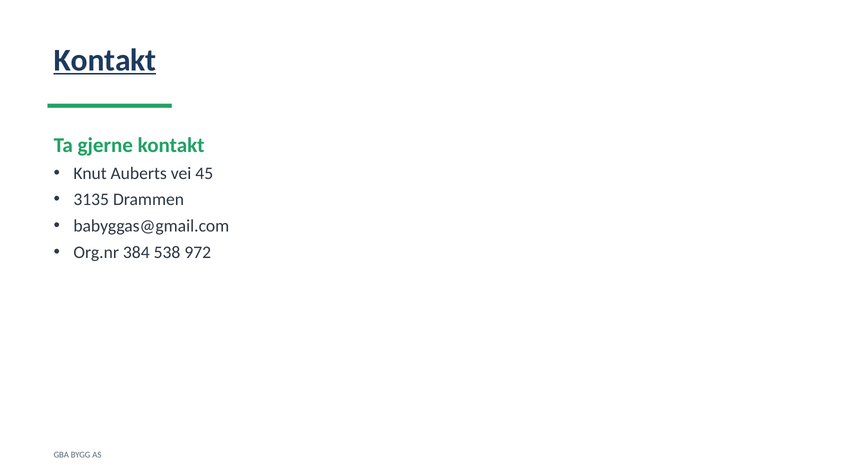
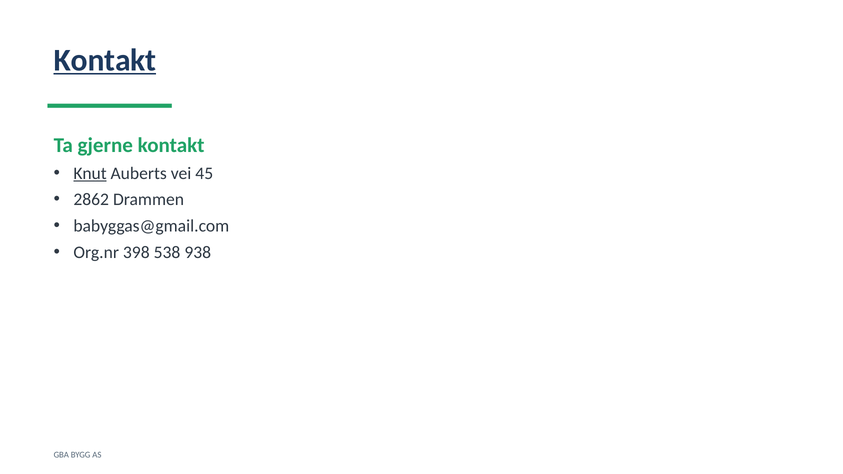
Knut underline: none -> present (90, 173)
3135: 3135 -> 2862 (91, 200)
384: 384 -> 398 (136, 252)
972: 972 -> 938 (198, 252)
